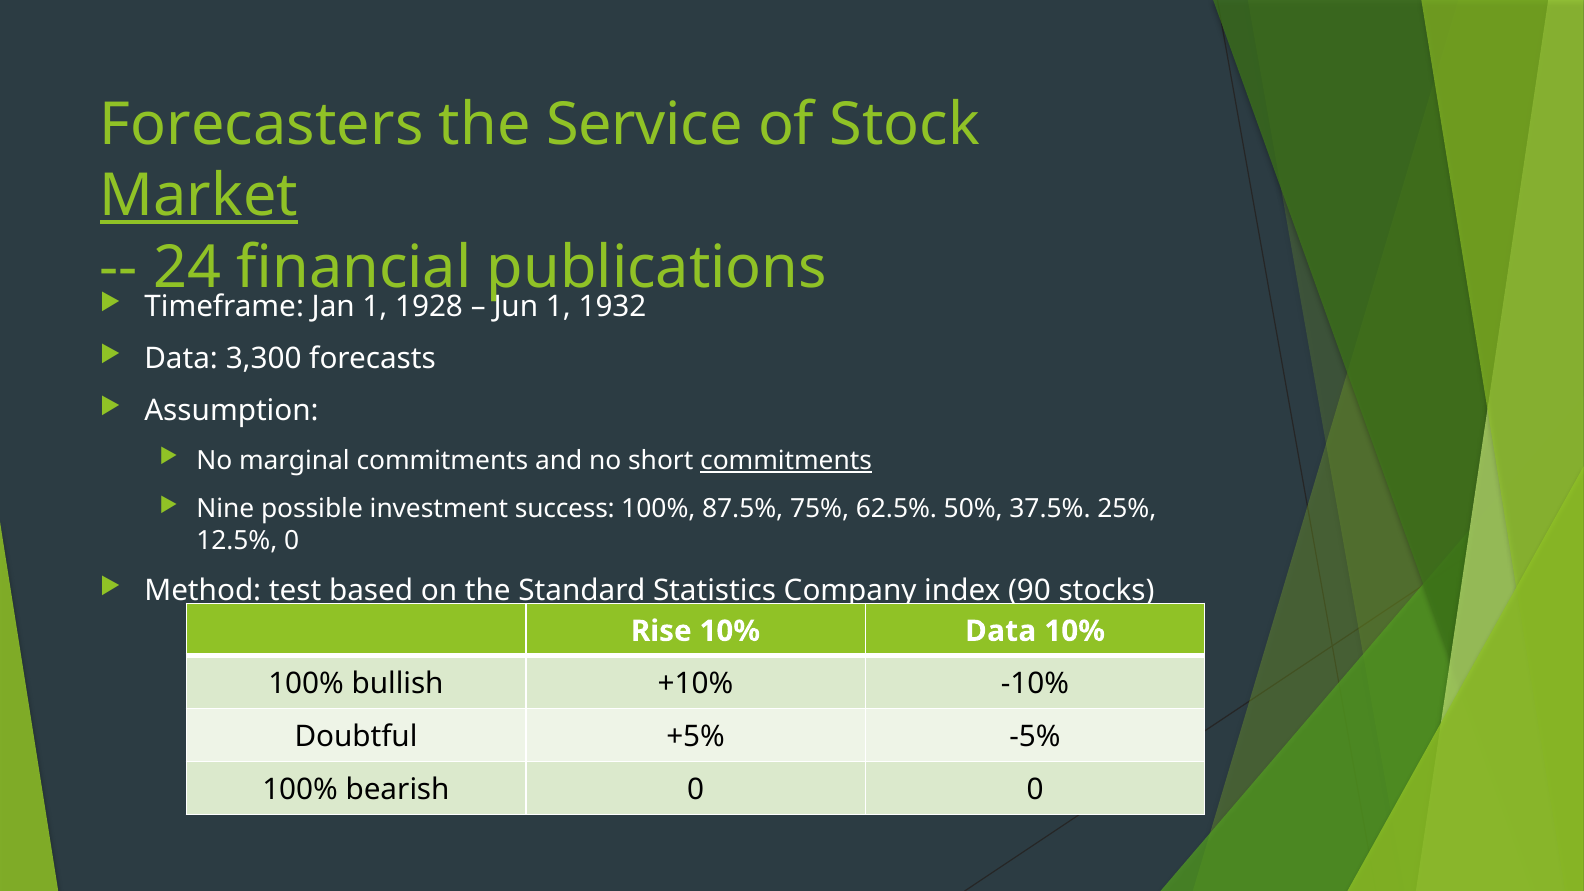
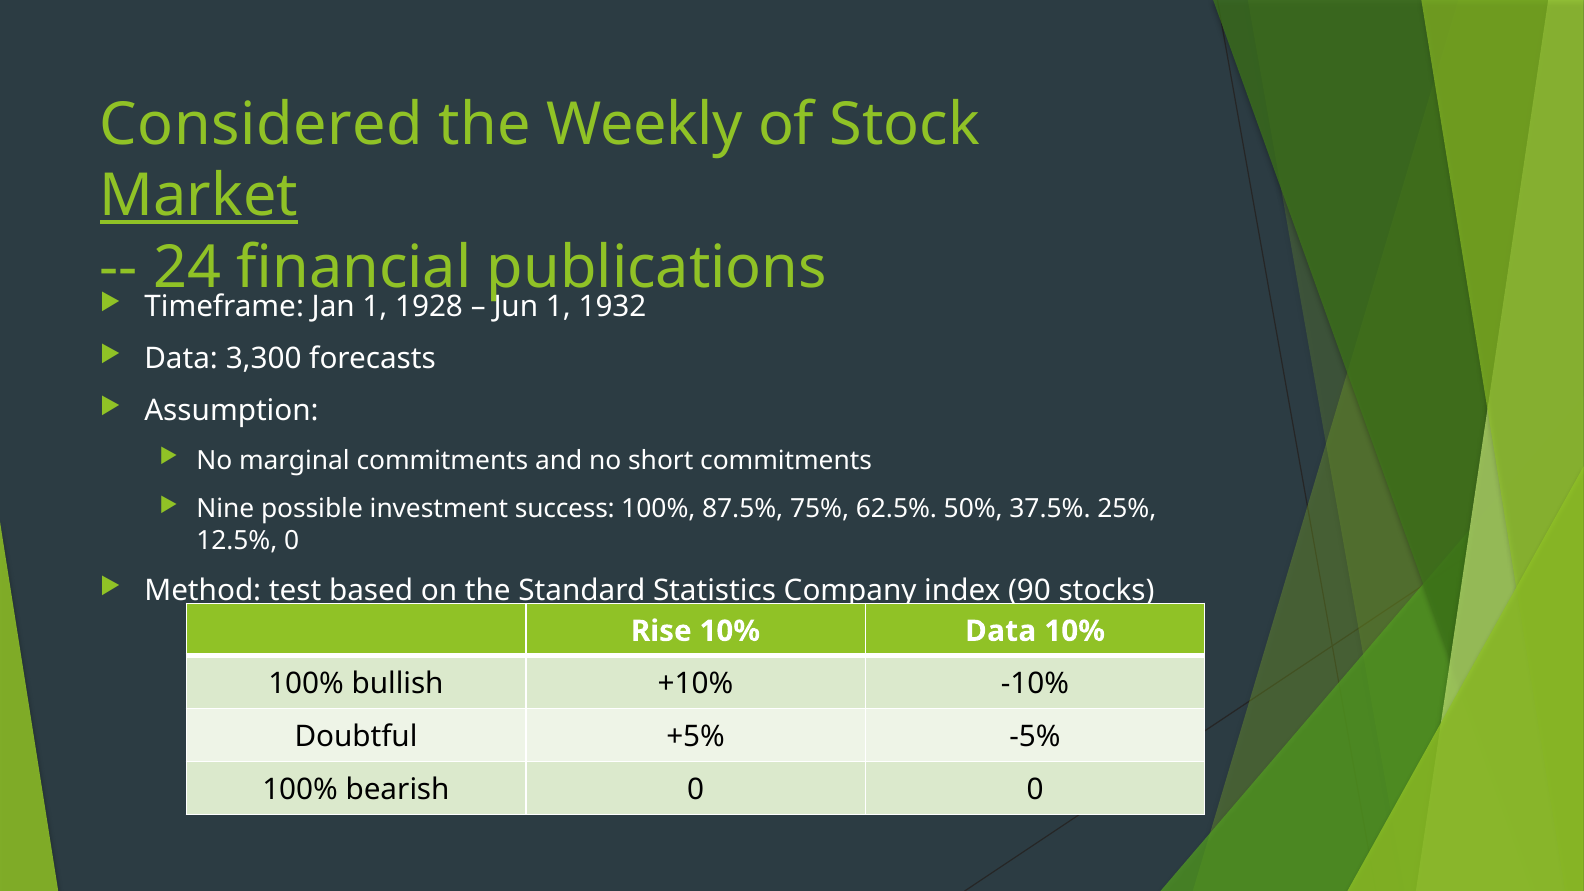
Forecasters: Forecasters -> Considered (261, 125)
Service: Service -> Weekly (645, 125)
commitments underline: present -> none (786, 461)
